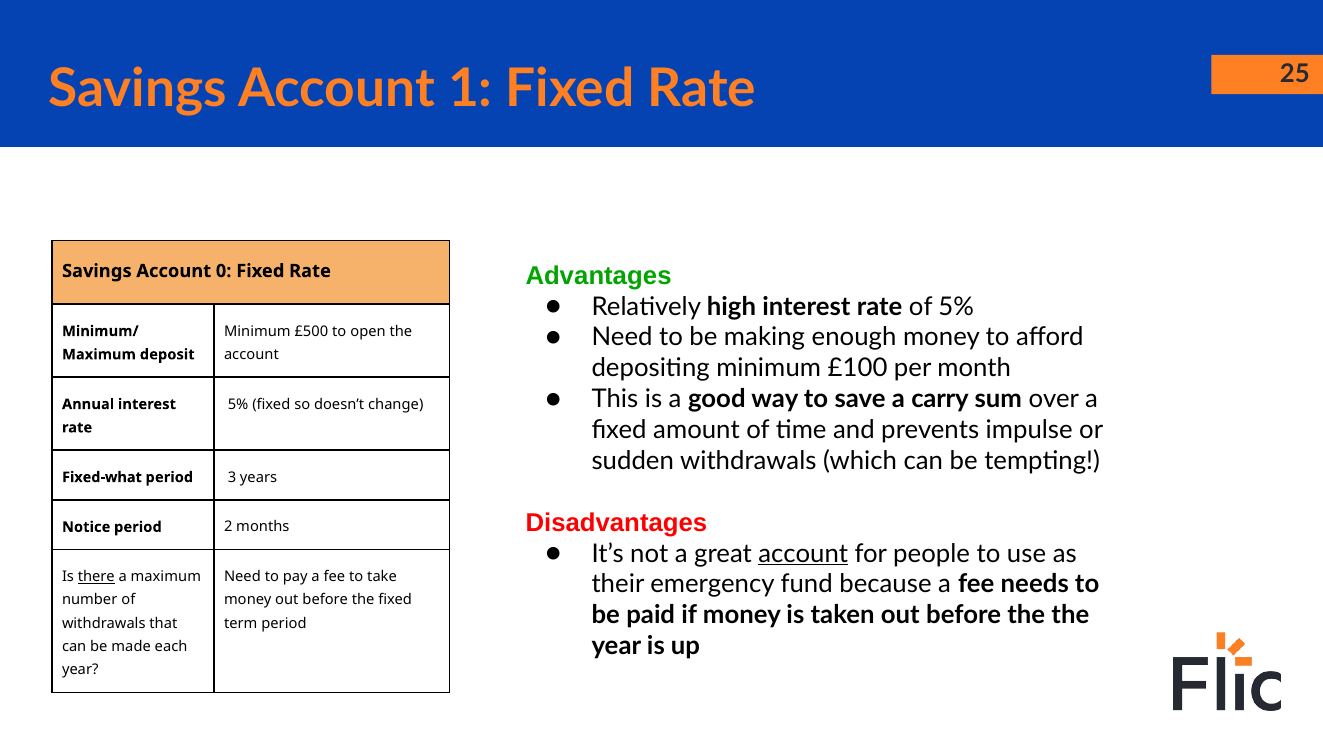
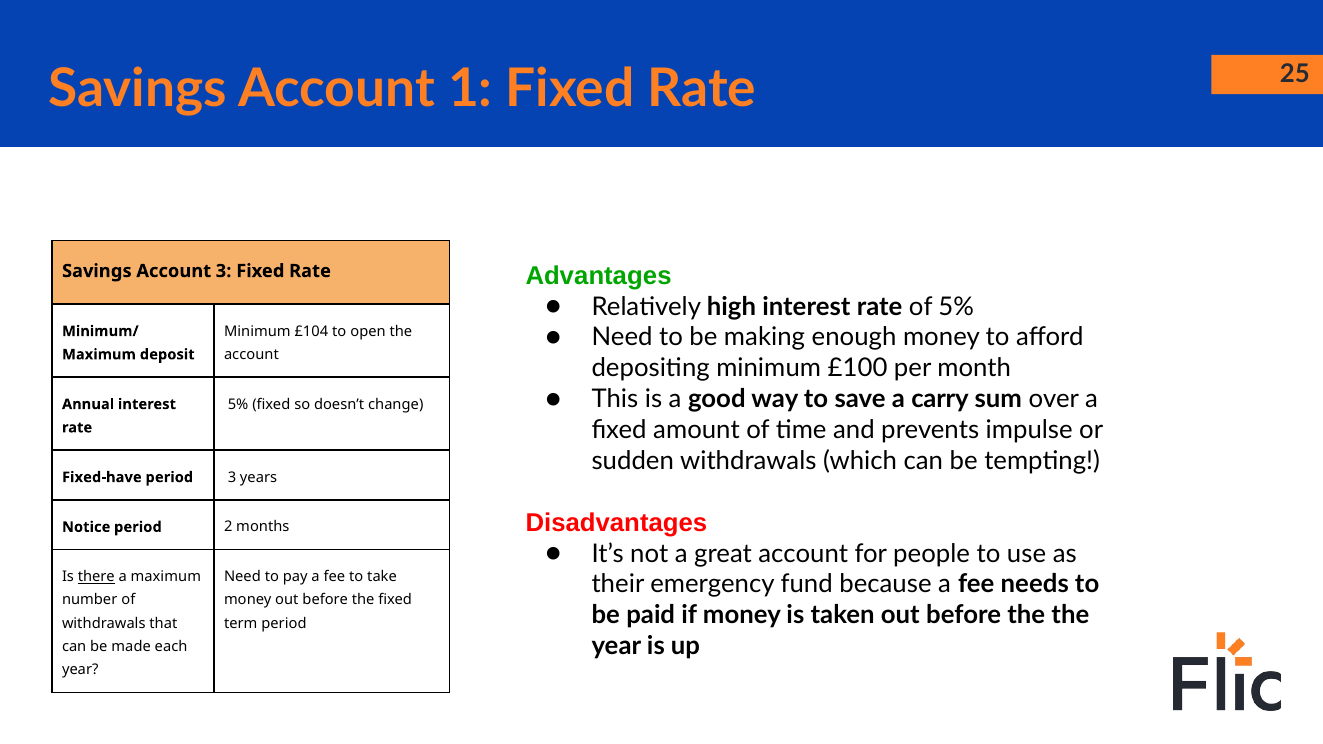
Account 0: 0 -> 3 (224, 271)
£500: £500 -> £104 (311, 331)
Fixed-what: Fixed-what -> Fixed-have (102, 477)
account underline: present -> none (803, 554)
